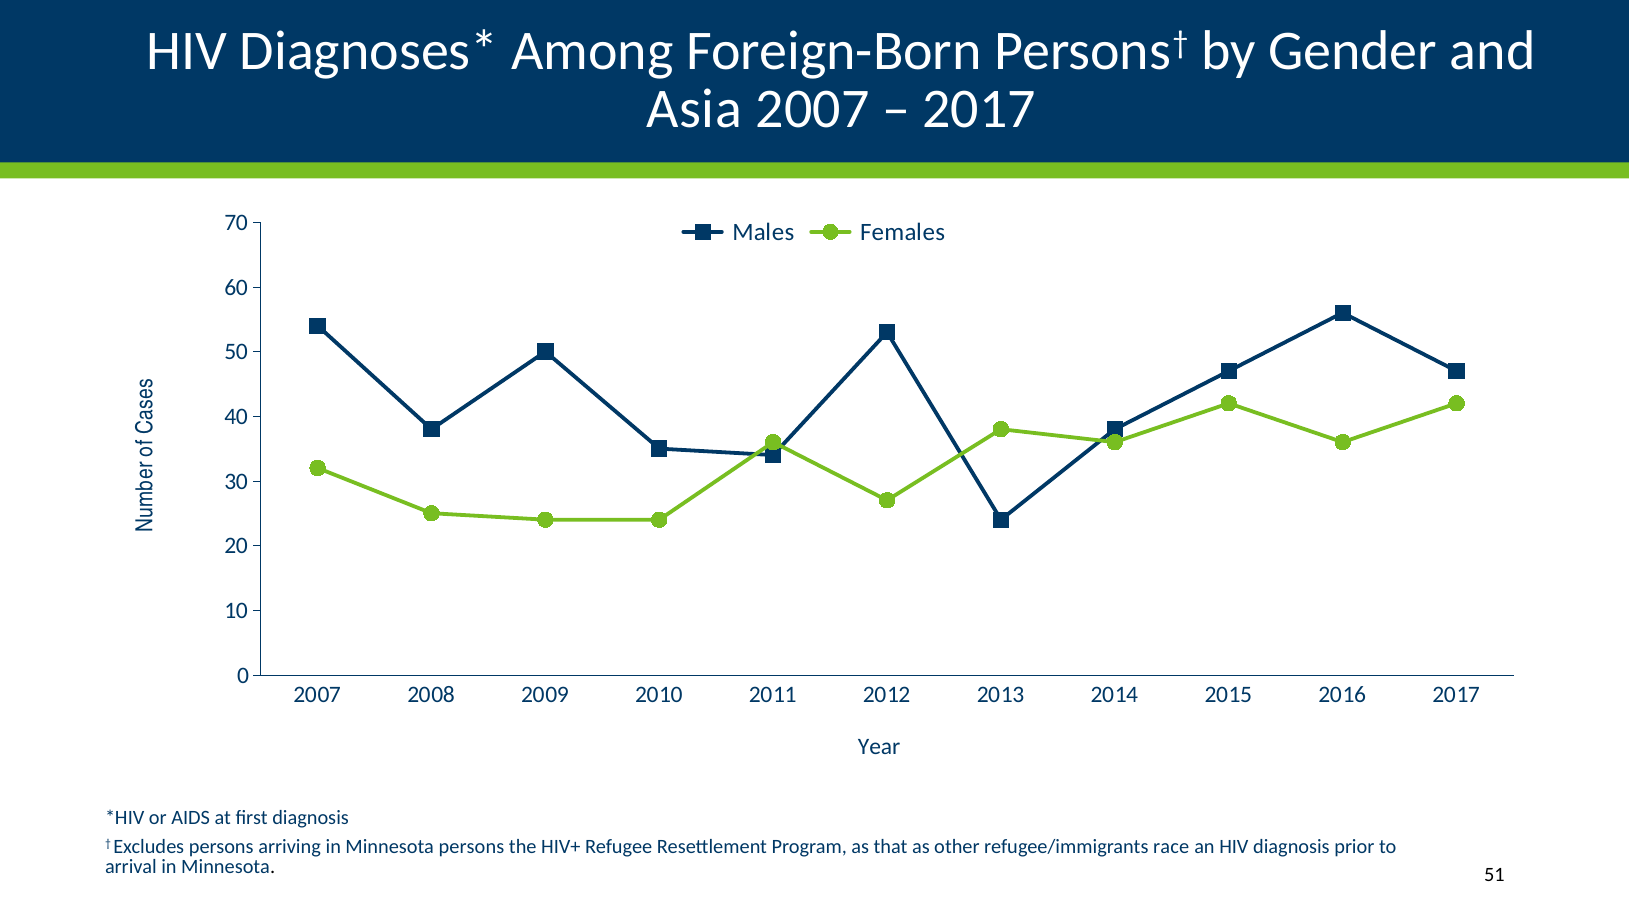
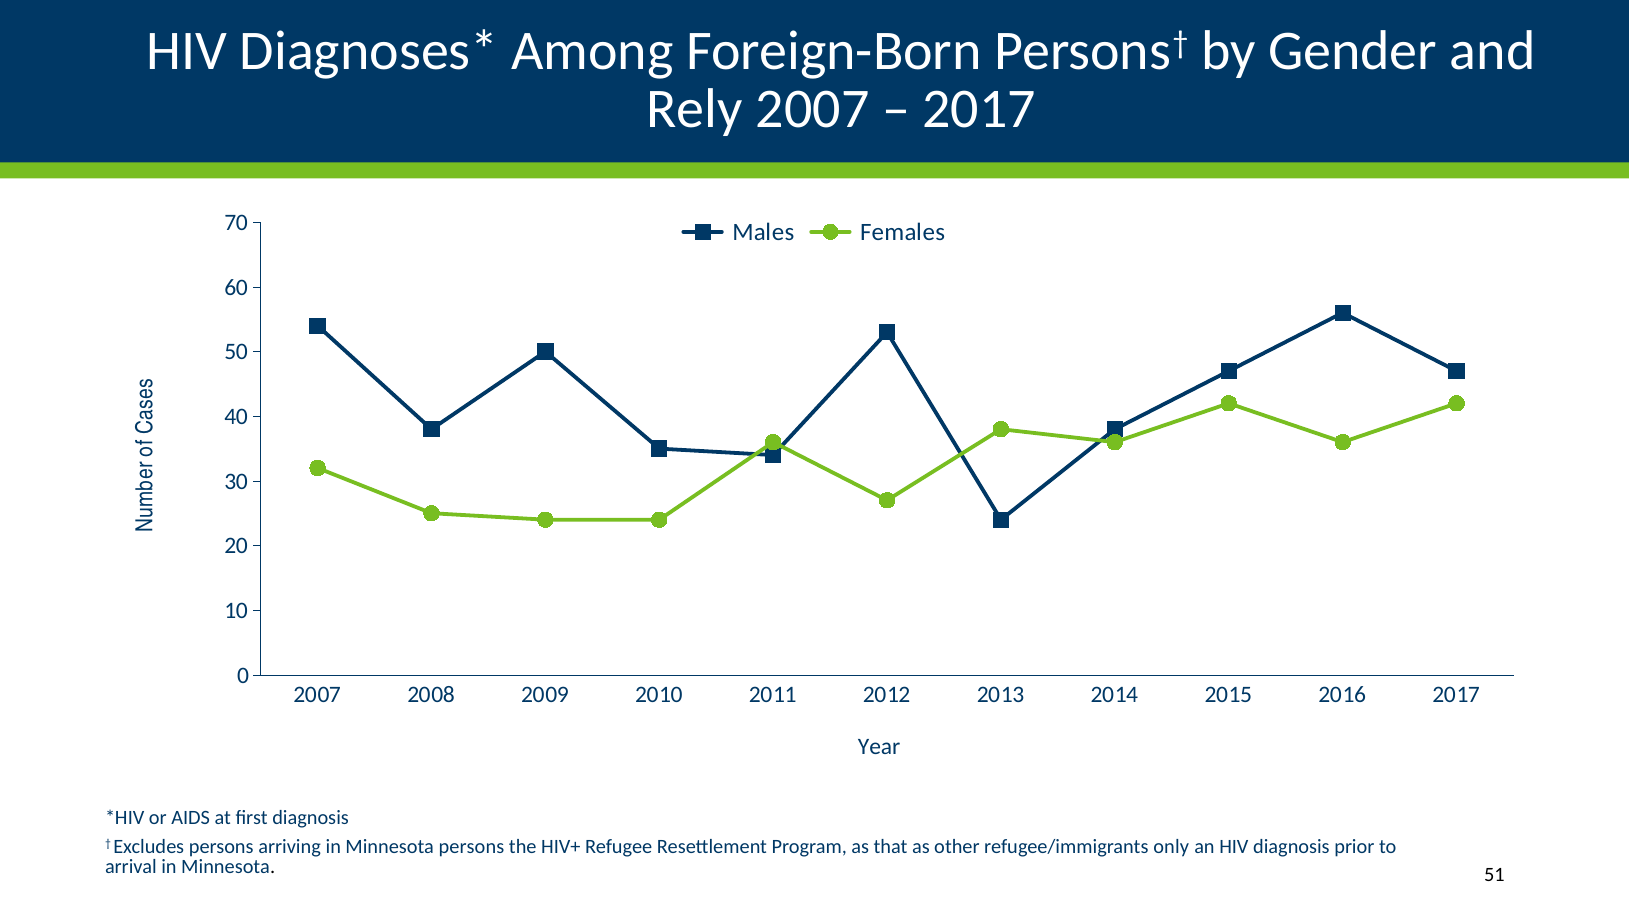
Asia: Asia -> Rely (695, 109)
race: race -> only (1171, 847)
